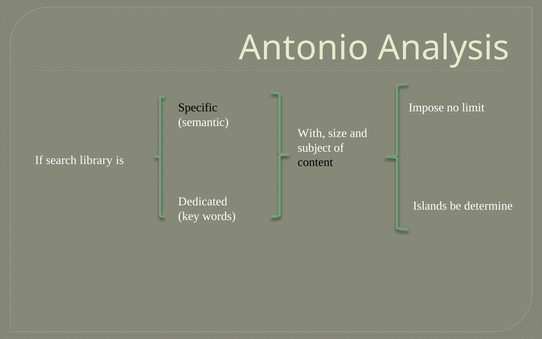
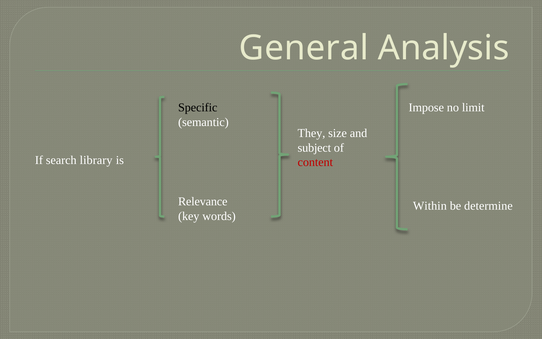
Antonio: Antonio -> General (304, 48)
With: With -> They (311, 133)
content colour: black -> red (315, 162)
Dedicated: Dedicated -> Relevance (203, 201)
Islands: Islands -> Within (430, 206)
